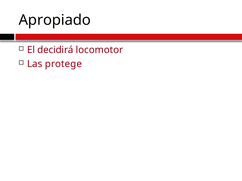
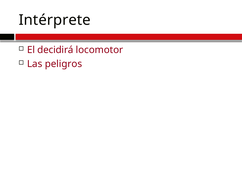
Apropiado: Apropiado -> Intérprete (55, 20)
protege: protege -> peligros (63, 64)
